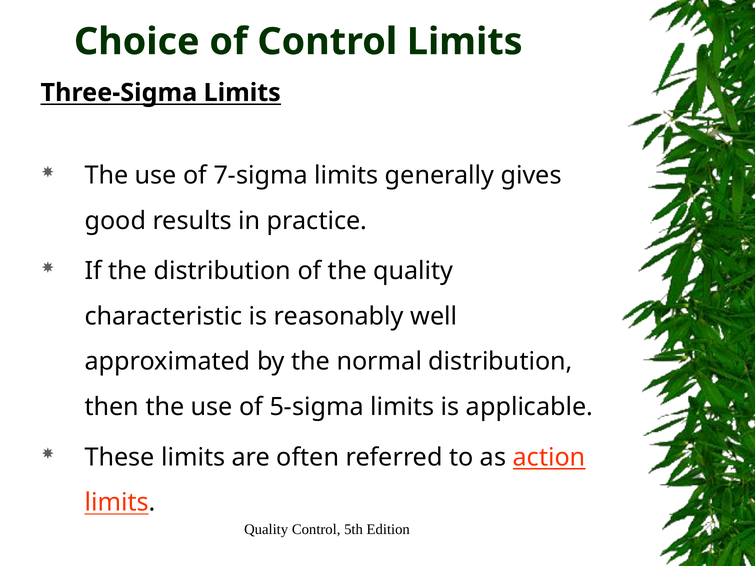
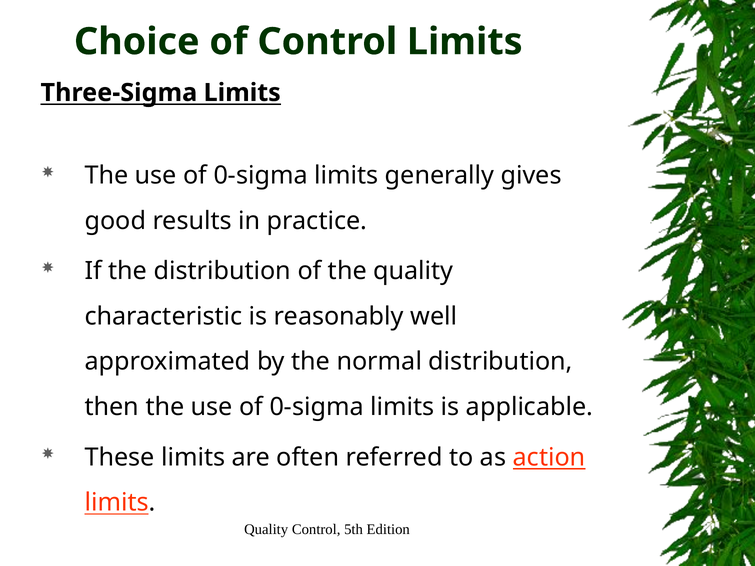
7-sigma: 7-sigma -> 0-sigma (261, 176)
5-sigma: 5-sigma -> 0-sigma (317, 407)
